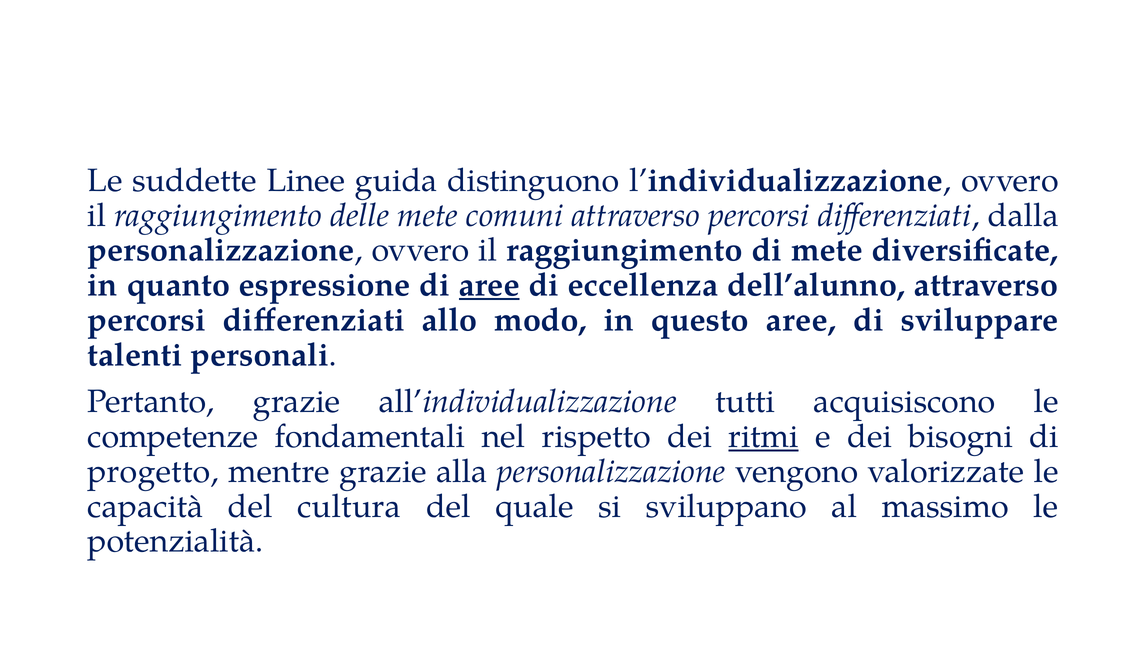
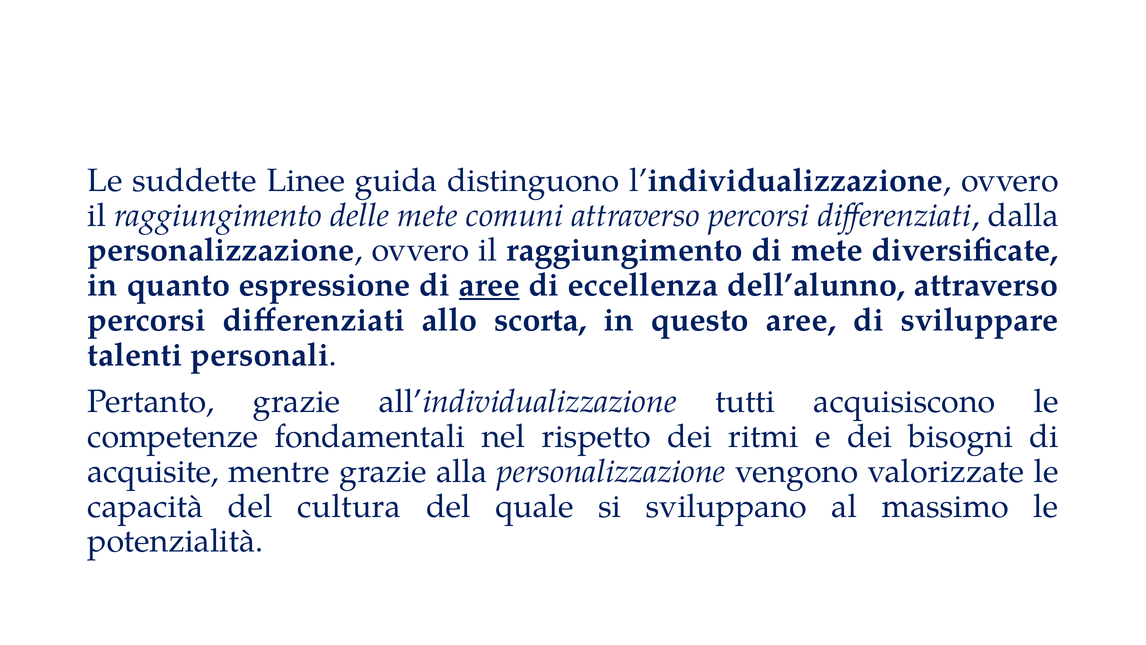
modo: modo -> scorta (541, 320)
ritmi underline: present -> none (764, 436)
progetto: progetto -> acquisite (153, 471)
